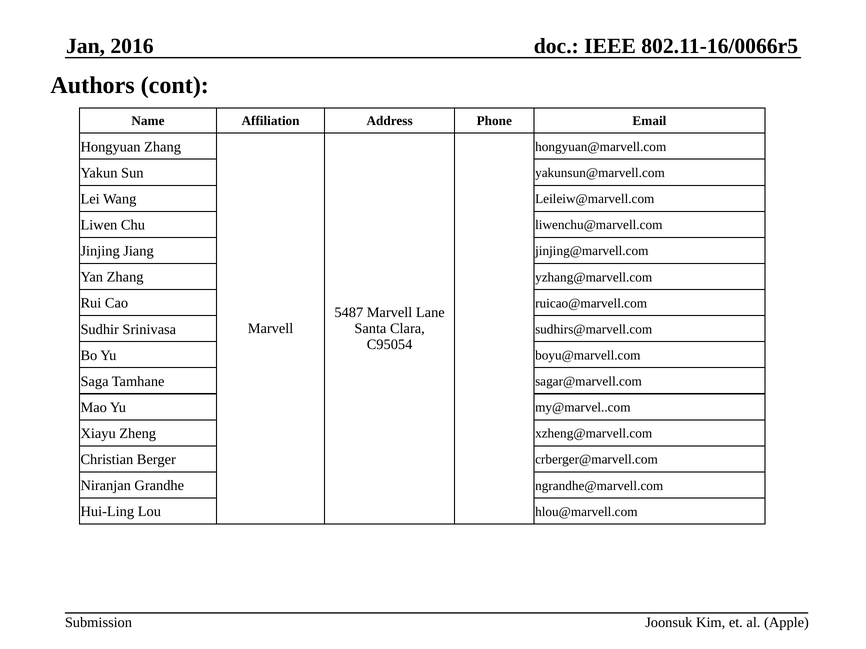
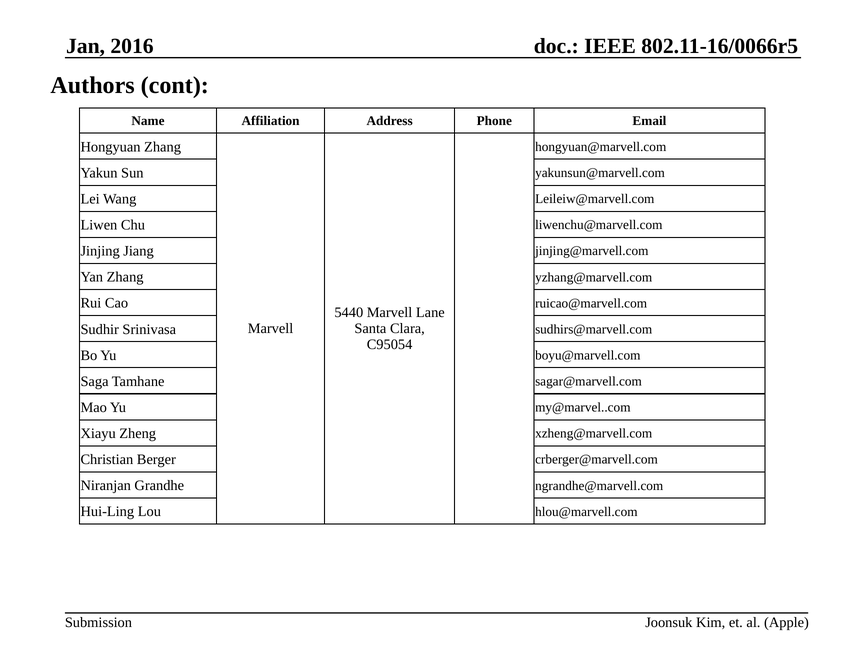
5487: 5487 -> 5440 (349, 313)
